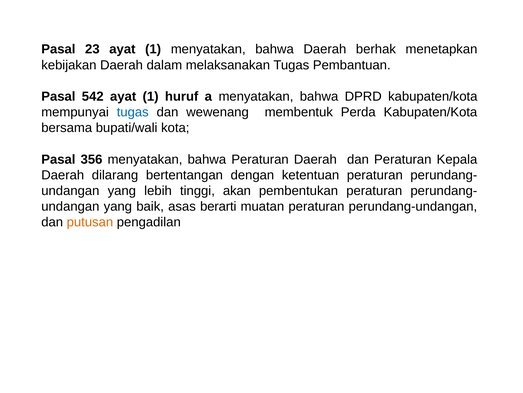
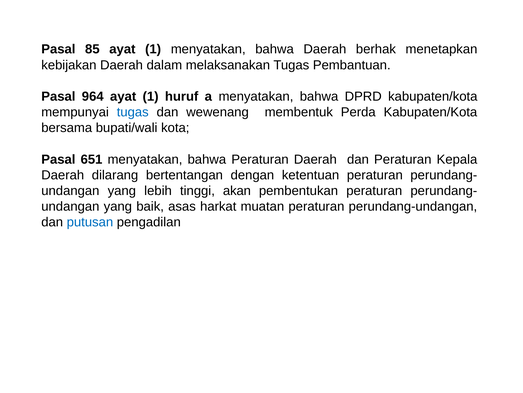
23: 23 -> 85 (92, 49)
542: 542 -> 964 (93, 96)
356: 356 -> 651 (92, 159)
berarti: berarti -> harkat (218, 206)
putusan colour: orange -> blue (90, 222)
